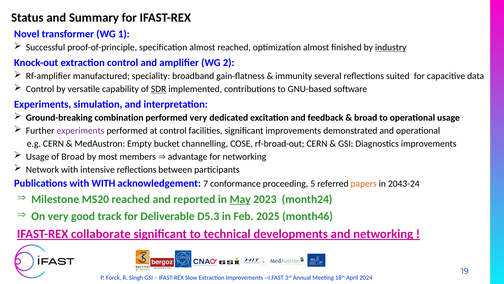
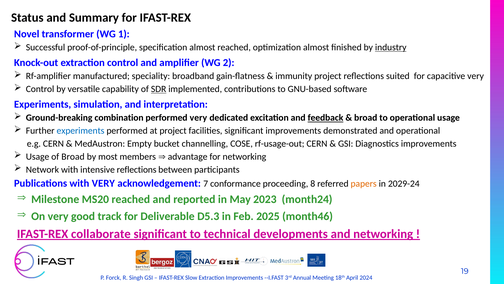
immunity several: several -> project (328, 76)
capacitive data: data -> very (476, 76)
feedback underline: none -> present (325, 118)
experiments colour: purple -> blue (81, 131)
at control: control -> project (173, 131)
rf-broad-out: rf-broad-out -> rf-usage-out (280, 143)
with WITH: WITH -> VERY (103, 183)
5: 5 -> 8 (313, 183)
2043-24: 2043-24 -> 2029-24 (404, 183)
May underline: present -> none (240, 199)
